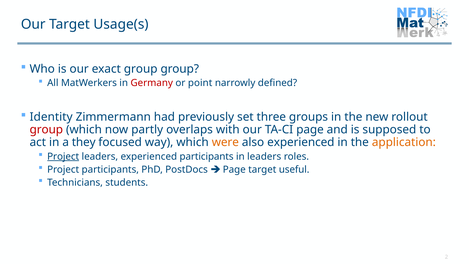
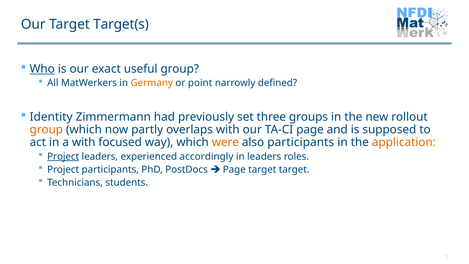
Usage(s: Usage(s -> Target(s (121, 24)
Who underline: none -> present (42, 69)
exact group: group -> useful (141, 69)
Germany colour: red -> orange (152, 83)
group colour: red -> orange (46, 130)
a they: they -> with (84, 142)
also experienced: experienced -> participants (301, 142)
experienced participants: participants -> accordingly (206, 156)
target useful: useful -> target (294, 169)
